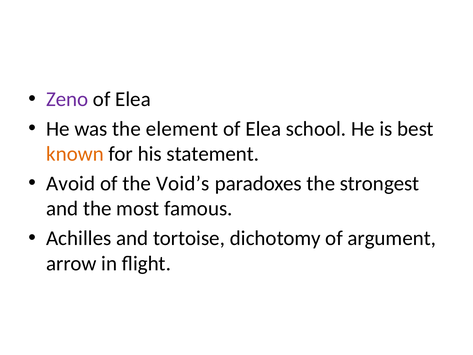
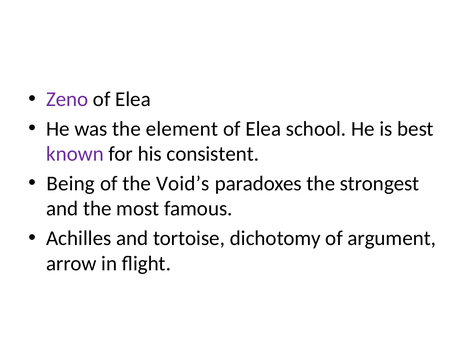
known colour: orange -> purple (75, 154)
statement: statement -> consistent (213, 154)
Avoid: Avoid -> Being (71, 183)
